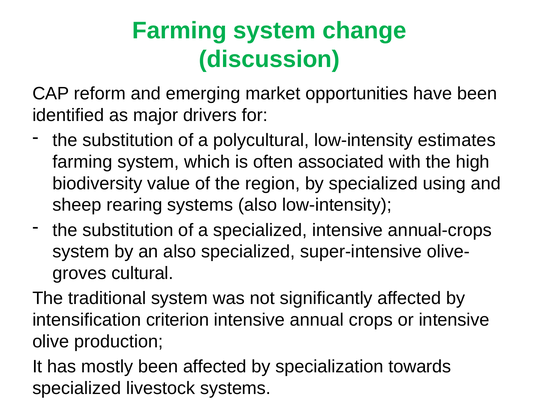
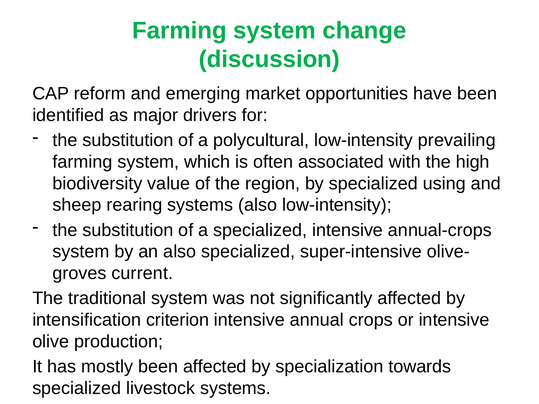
estimates: estimates -> prevailing (457, 140)
cultural: cultural -> current (142, 273)
